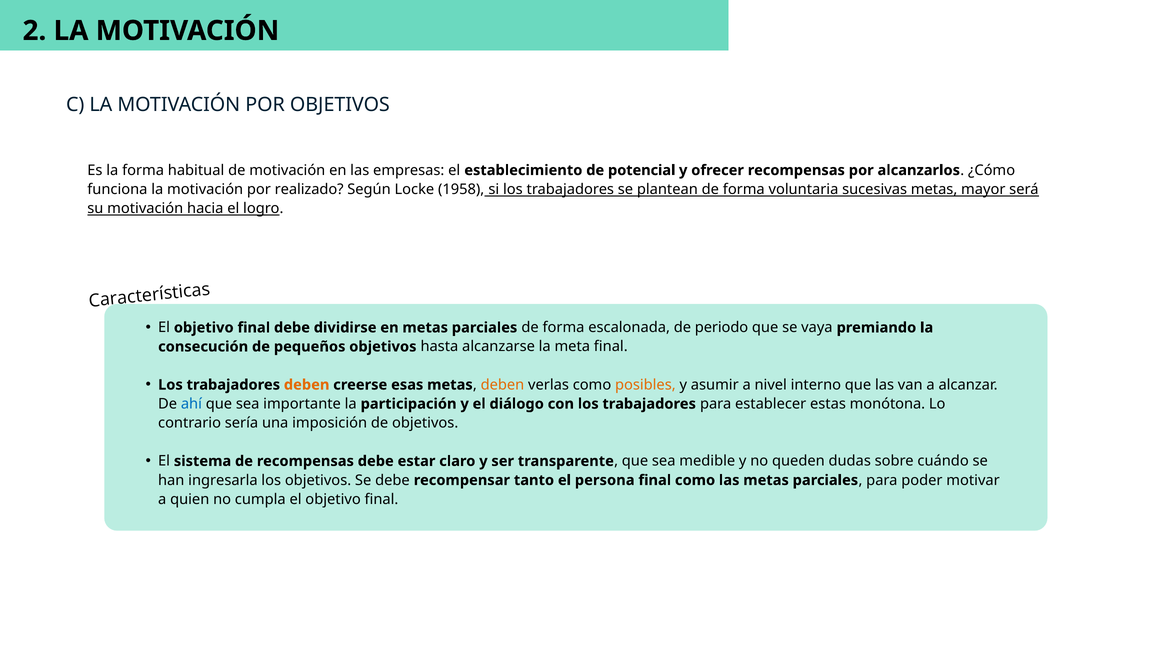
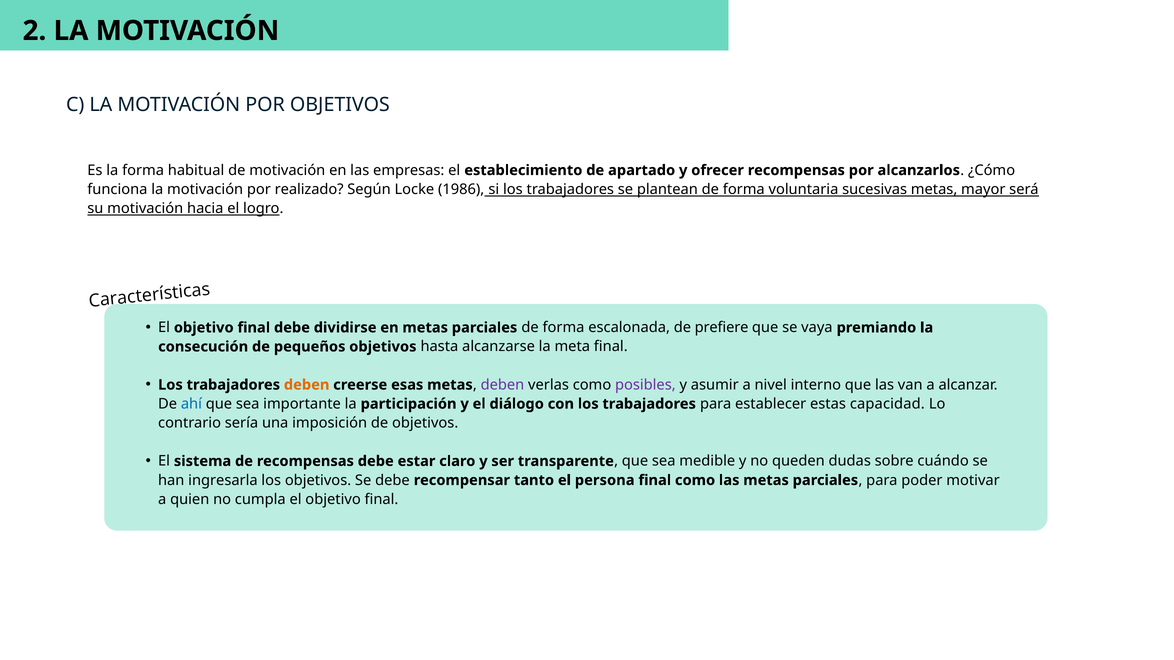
potencial: potencial -> apartado (642, 170)
1958: 1958 -> 1986 (461, 189)
periodo: periodo -> prefiere (722, 328)
deben colour: orange -> purple (502, 385)
posibles colour: orange -> purple (645, 385)
monótona: monótona -> capacidad (887, 404)
